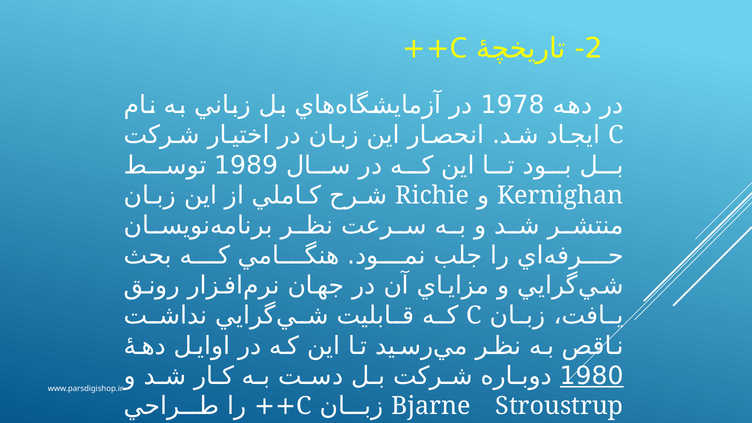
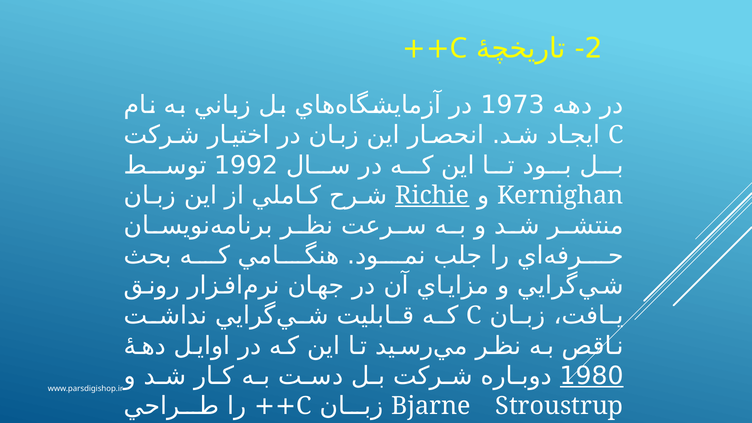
1978: 1978 -> 1973 (513, 105)
1989: 1989 -> 1992 (246, 165)
Richie underline: none -> present (432, 195)
